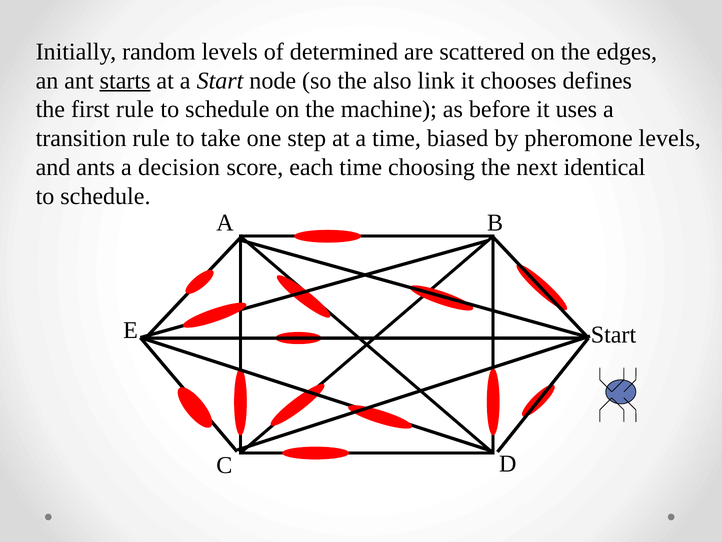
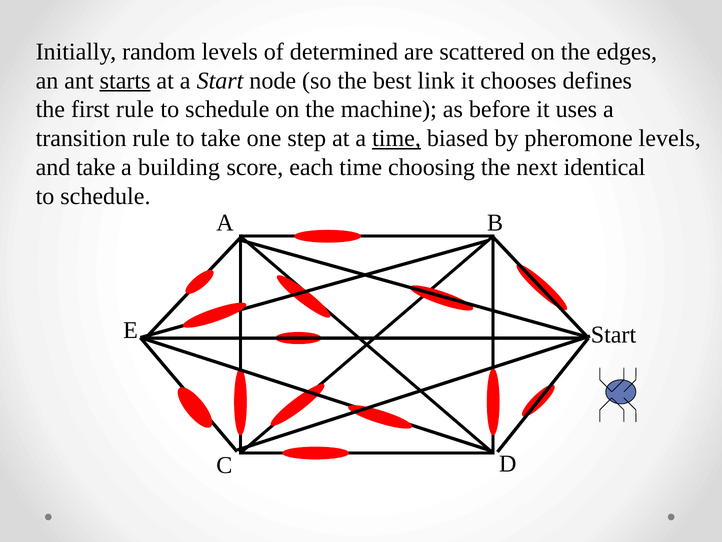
also: also -> best (392, 80)
time underline: none -> present (397, 138)
and ants: ants -> take (96, 167)
decision: decision -> building (179, 167)
